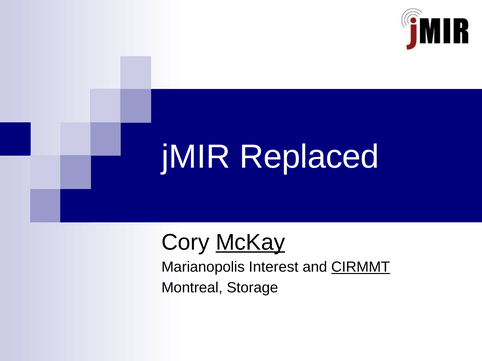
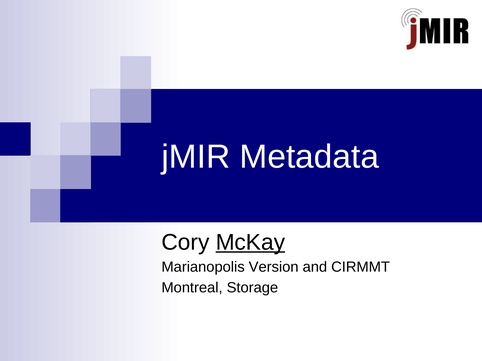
Replaced: Replaced -> Metadata (309, 157)
Interest: Interest -> Version (274, 267)
CIRMMT underline: present -> none (361, 267)
